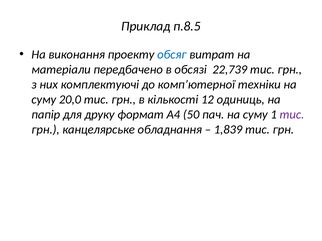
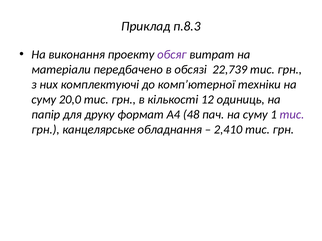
п.8.5: п.8.5 -> п.8.3 (187, 26)
обсяг colour: blue -> purple (172, 55)
50: 50 -> 48 (191, 115)
1,839: 1,839 -> 2,410 (228, 130)
